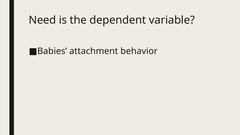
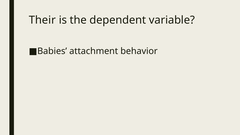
Need: Need -> Their (42, 20)
